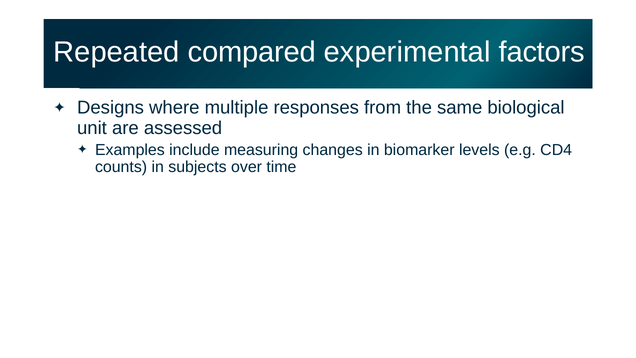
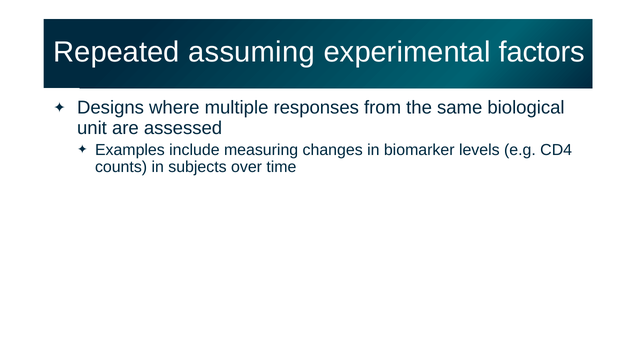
compared: compared -> assuming (252, 52)
